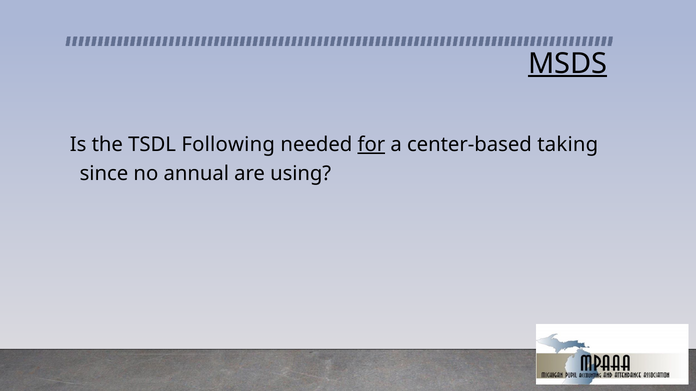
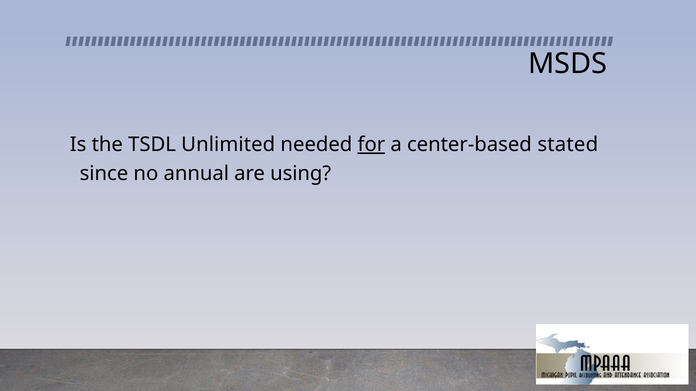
MSDS underline: present -> none (568, 64)
Following: Following -> Unlimited (228, 145)
taking: taking -> stated (568, 145)
